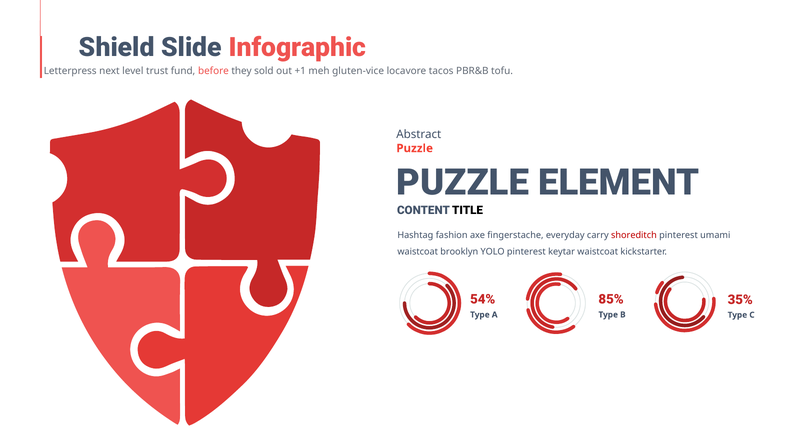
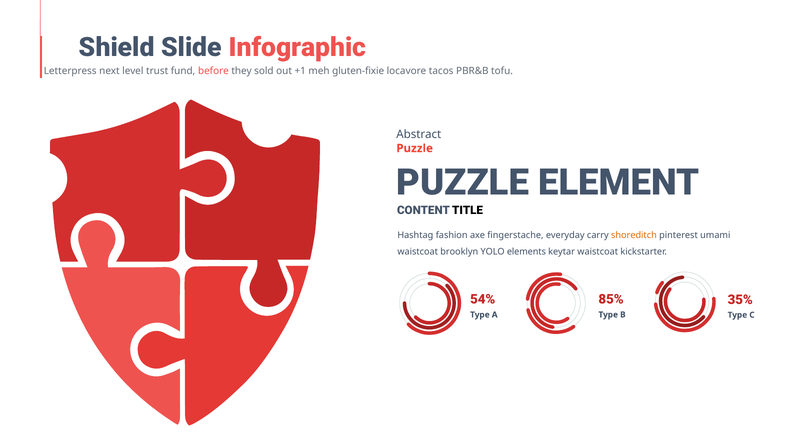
gluten-vice: gluten-vice -> gluten-fixie (358, 71)
shoreditch colour: red -> orange (634, 235)
YOLO pinterest: pinterest -> elements (526, 252)
